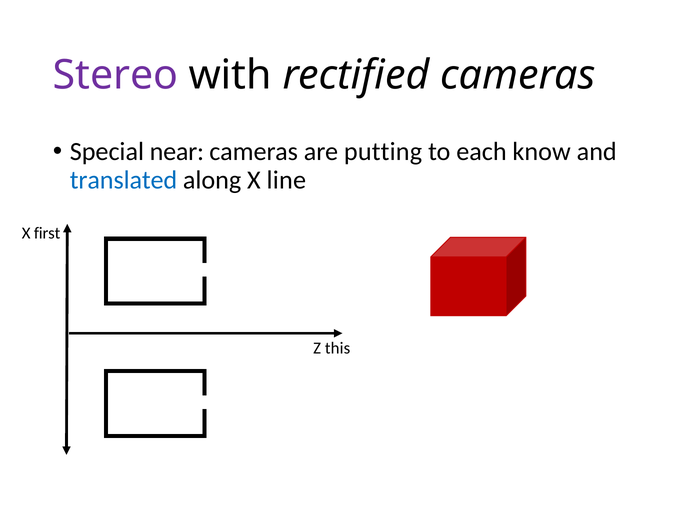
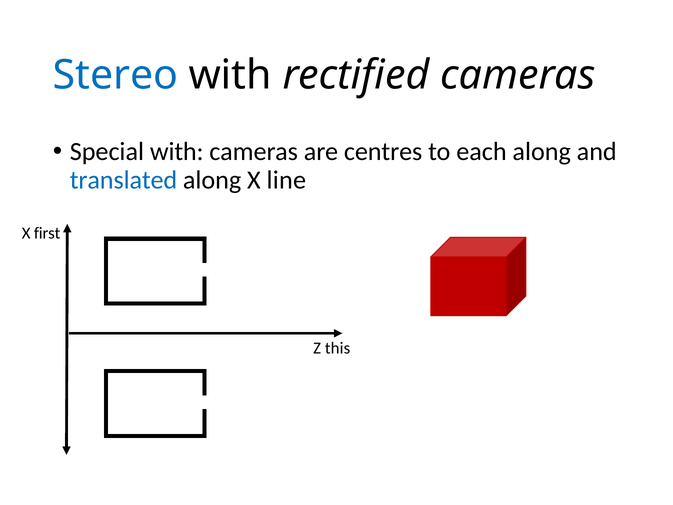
Stereo colour: purple -> blue (116, 75)
Special near: near -> with (177, 152)
putting: putting -> centres (383, 152)
each know: know -> along (542, 152)
